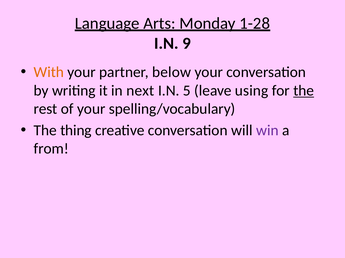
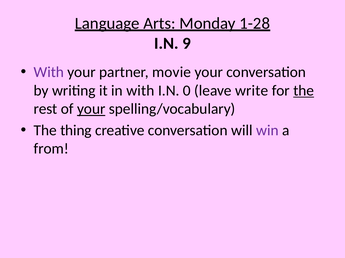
With colour: orange -> purple (49, 72)
below: below -> movie (172, 72)
in next: next -> with (140, 91)
5: 5 -> 0 (187, 91)
using: using -> write (252, 91)
your underline: none -> present (91, 109)
